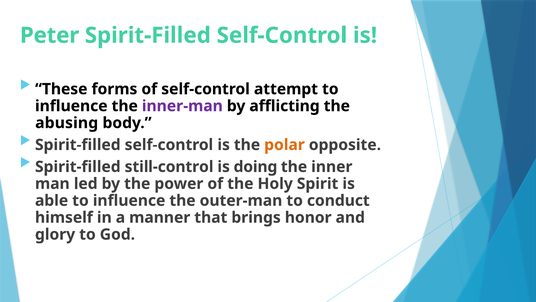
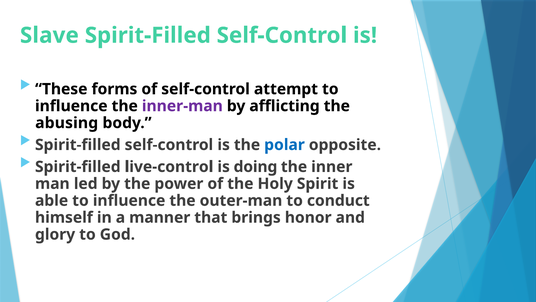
Peter: Peter -> Slave (49, 35)
polar colour: orange -> blue (284, 145)
still-control: still-control -> live-control (169, 167)
